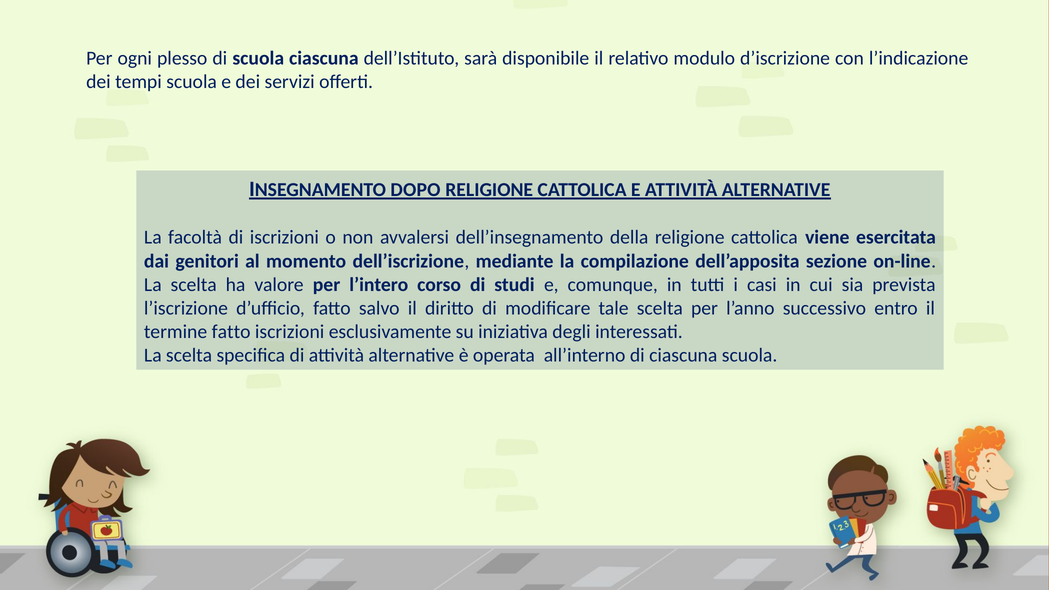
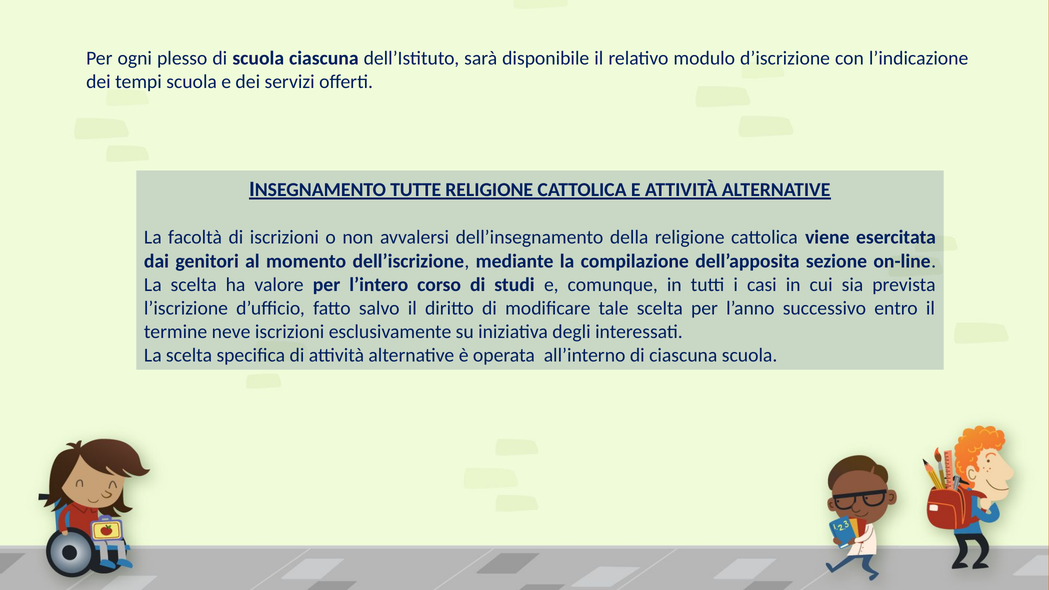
DOPO: DOPO -> TUTTE (416, 190)
termine fatto: fatto -> neve (231, 332)
